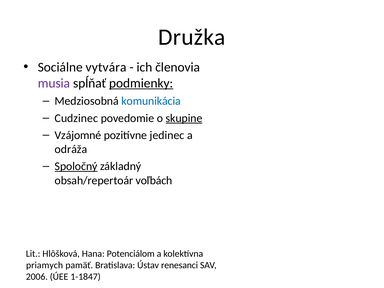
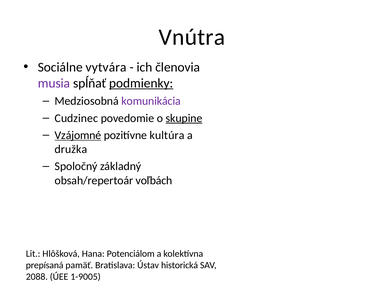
Družka: Družka -> Vnútra (192, 37)
komunikácia colour: blue -> purple (151, 101)
Vzájomné underline: none -> present (78, 135)
jedinec: jedinec -> kultúra (167, 135)
odráža: odráža -> družka (71, 149)
Spoločný underline: present -> none (76, 166)
priamych: priamych -> prepísaná (45, 265)
renesanci: renesanci -> historická (180, 265)
2006: 2006 -> 2088 (37, 277)
1-1847: 1-1847 -> 1-9005 (86, 277)
